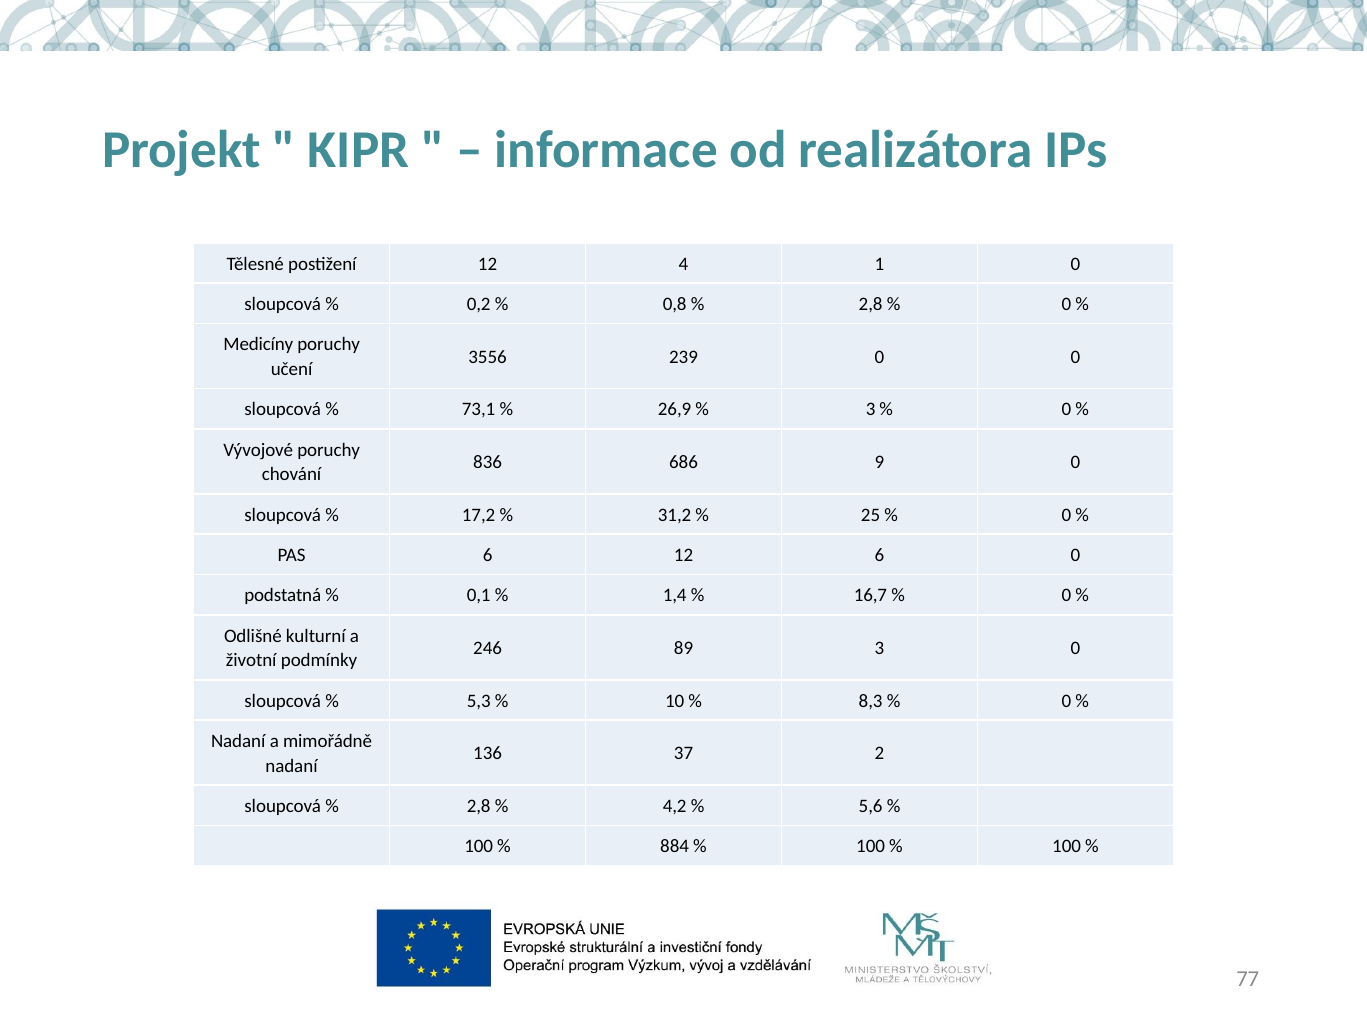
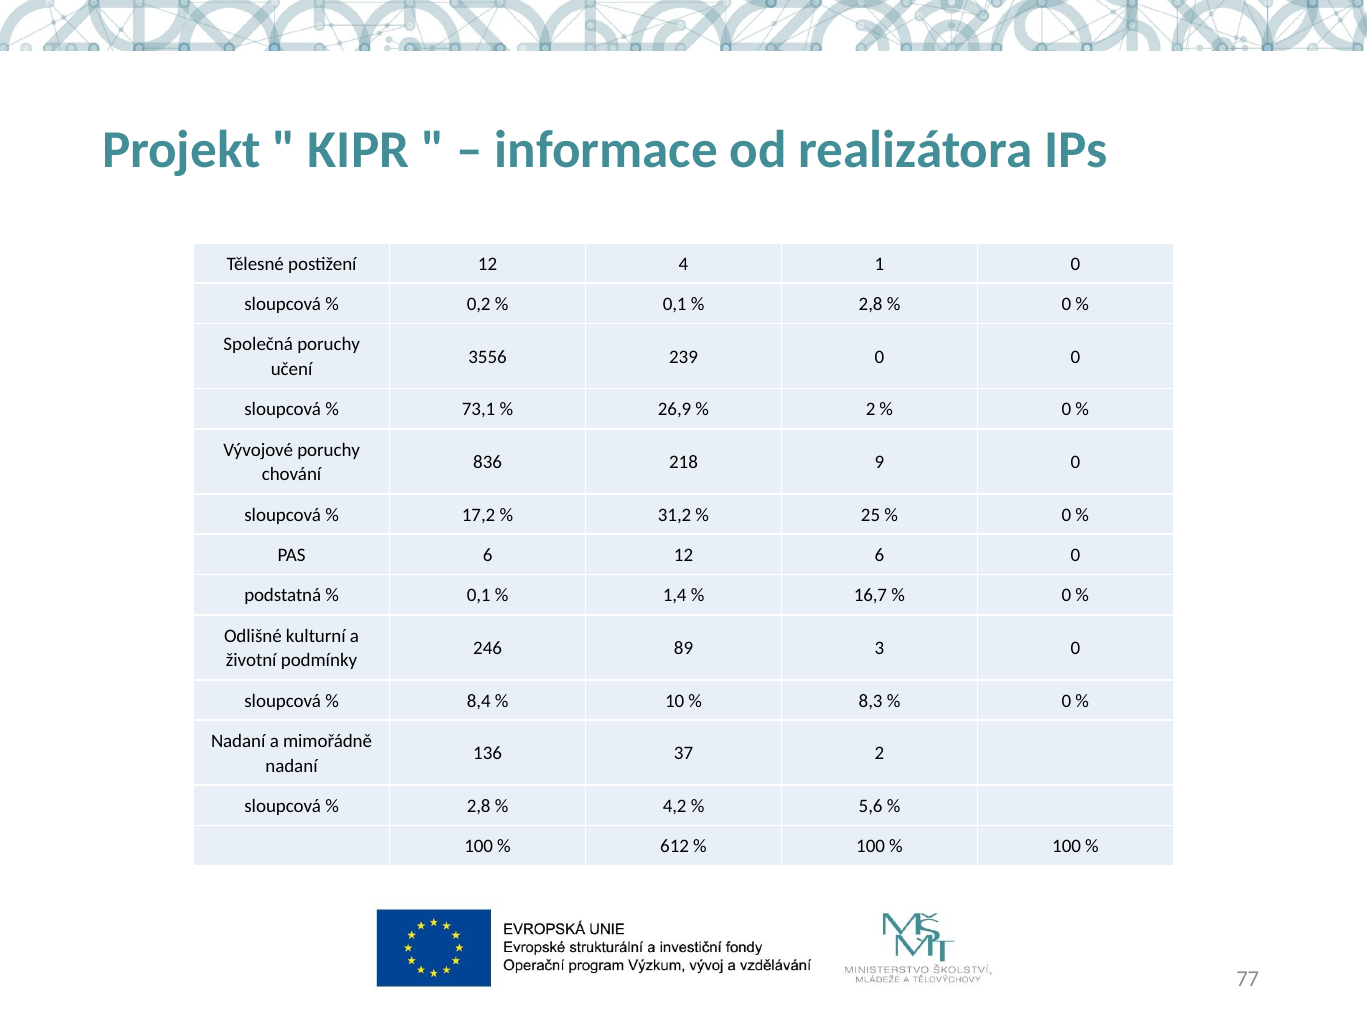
0,8: 0,8 -> 0,1 (675, 304)
Medicíny: Medicíny -> Společná (258, 345)
3: 3 -> 2 (871, 410)
686: 686 -> 218 (684, 462)
5,3: 5,3 -> 8,4 (479, 701)
884: 884 -> 612 (675, 847)
